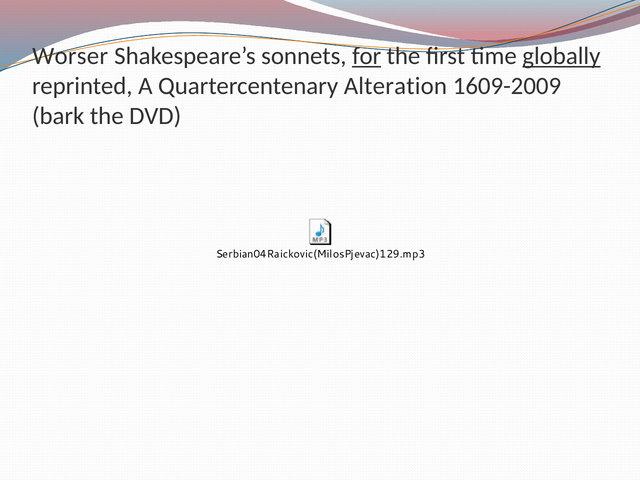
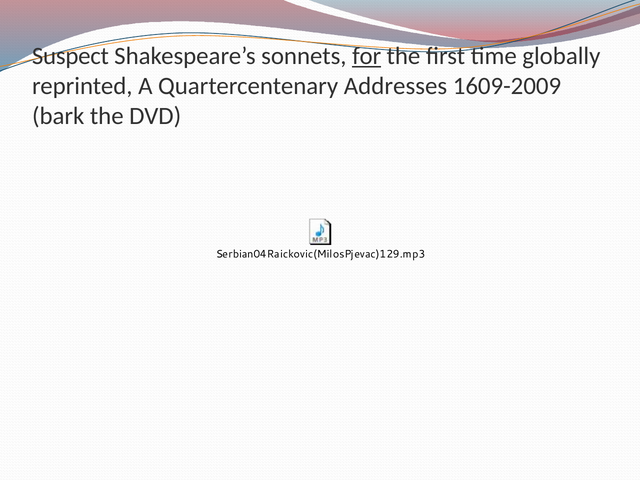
Worser: Worser -> Suspect (70, 56)
globally underline: present -> none (561, 56)
Alteration: Alteration -> Addresses (395, 86)
